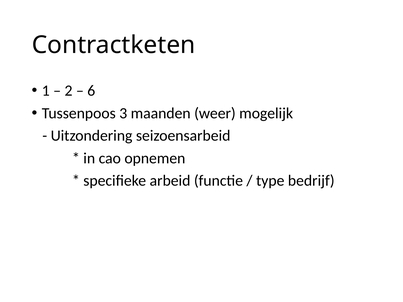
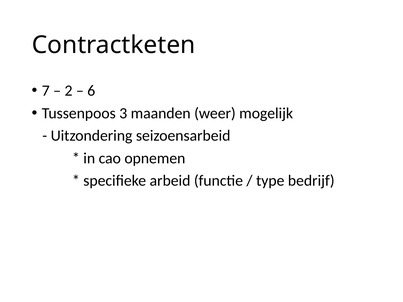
1: 1 -> 7 (46, 91)
